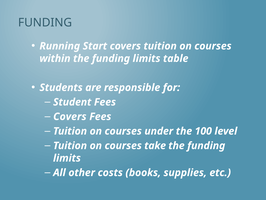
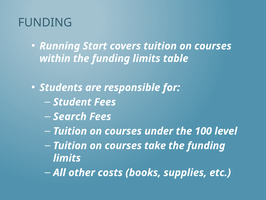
Covers: Covers -> Search (70, 116)
